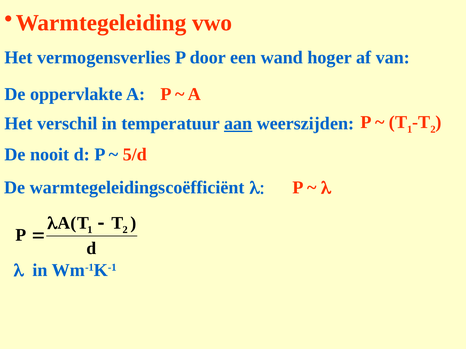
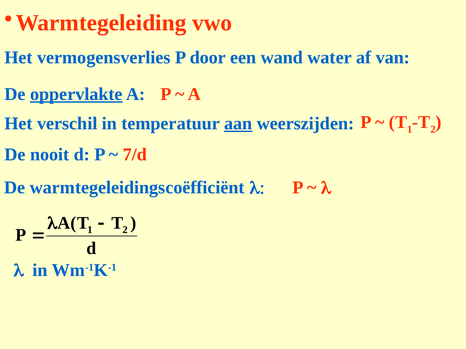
hoger: hoger -> water (330, 58)
oppervlakte underline: none -> present (76, 94)
5/d: 5/d -> 7/d (135, 155)
